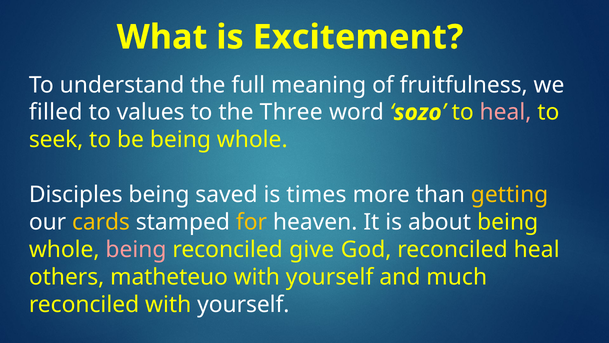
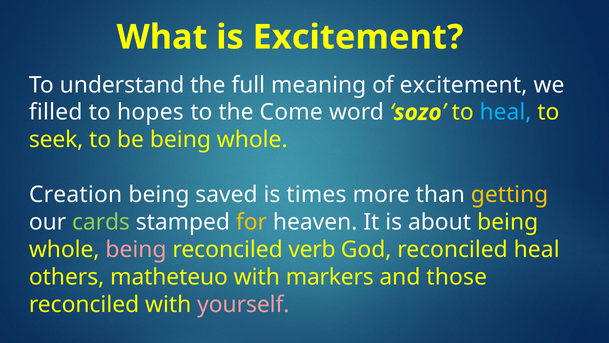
of fruitfulness: fruitfulness -> excitement (464, 85)
values: values -> hopes (150, 112)
Three: Three -> Come (291, 112)
heal colour: pink -> light blue (506, 112)
Disciples: Disciples -> Creation (76, 194)
cards colour: yellow -> light green (101, 222)
give: give -> verb (312, 249)
yourself: yourself -> markers (330, 277)
much: much -> those (457, 277)
yourself colour: white -> pink (243, 304)
